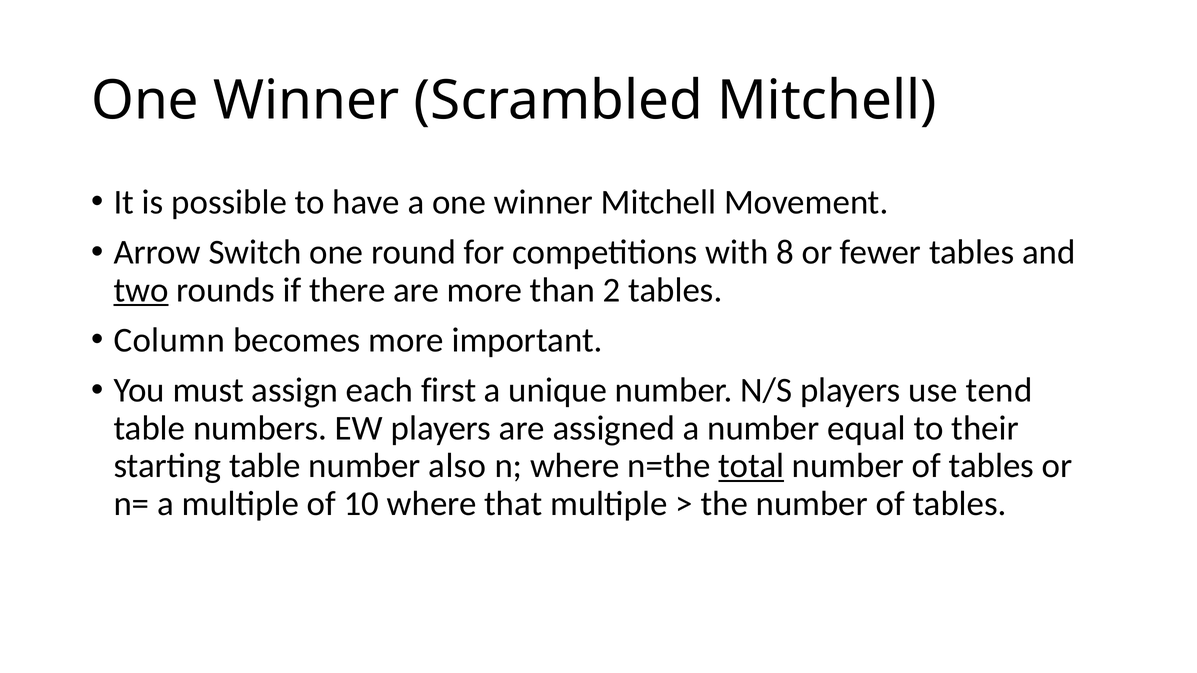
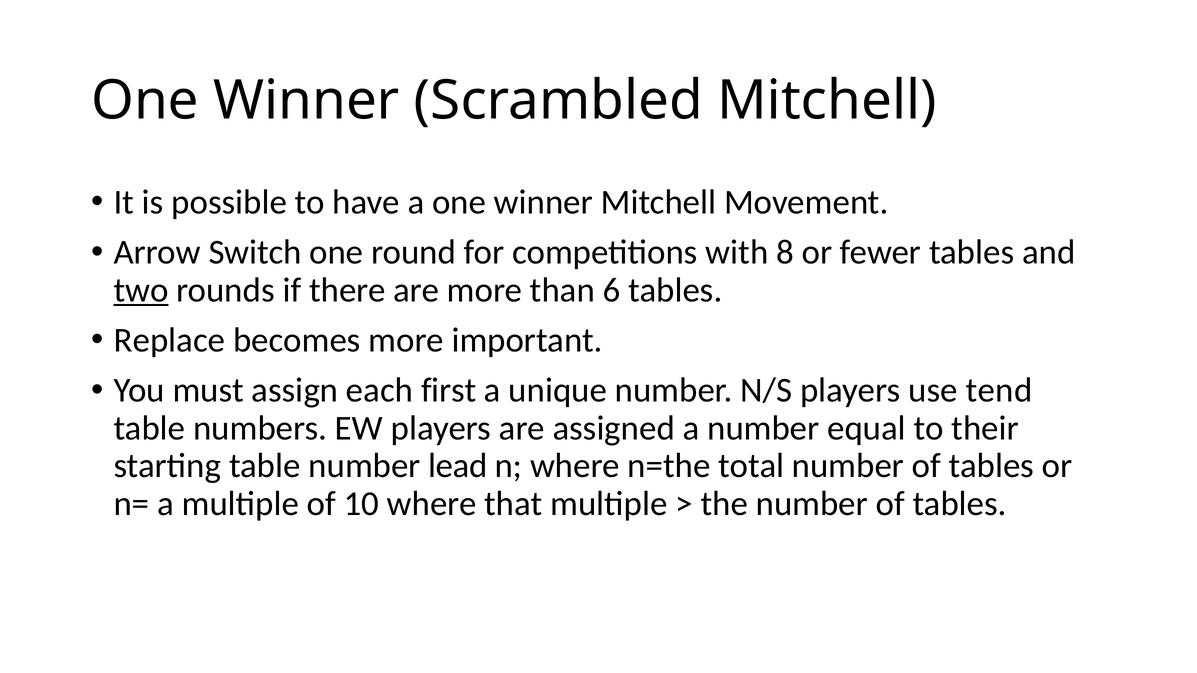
2: 2 -> 6 (612, 290)
Column: Column -> Replace (170, 340)
also: also -> lead (458, 466)
total underline: present -> none (751, 466)
